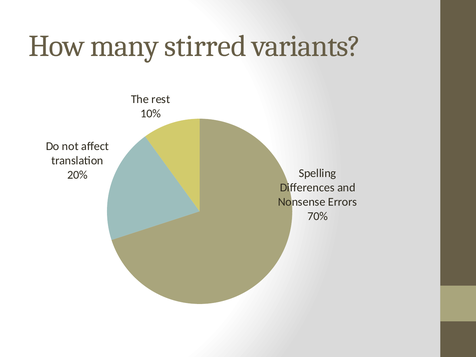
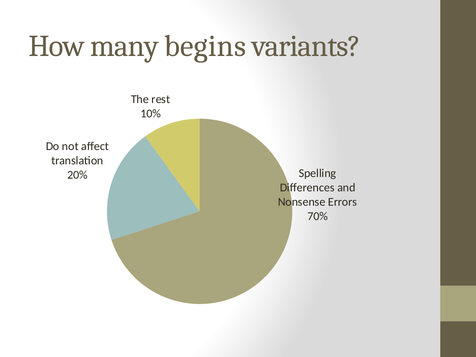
stirred: stirred -> begins (205, 46)
